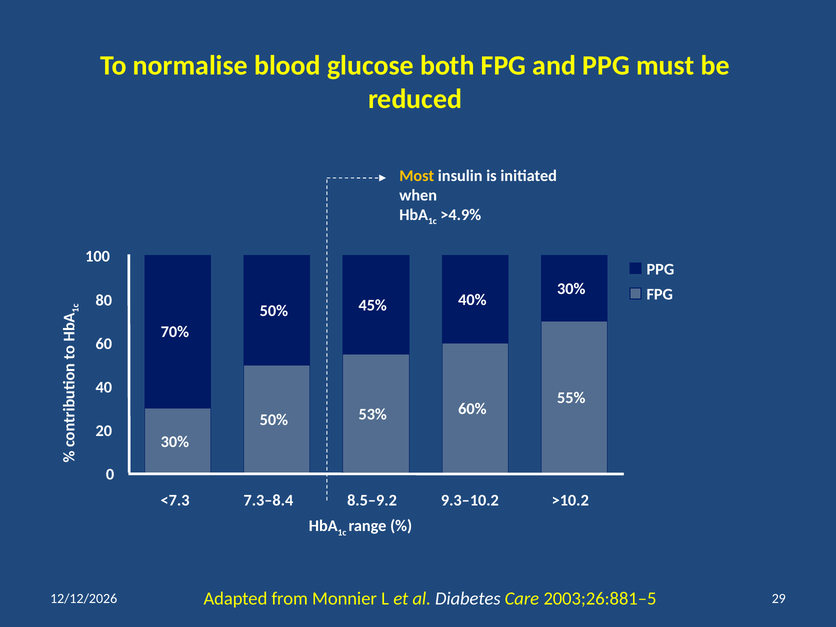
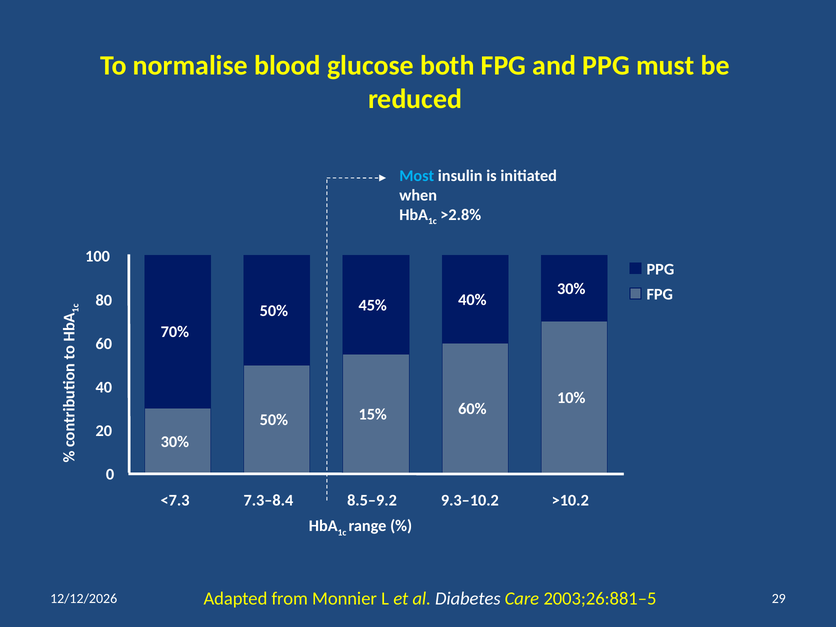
Most colour: yellow -> light blue (417, 176)
>4.9%: >4.9% -> >2.8% (461, 215)
55%: 55% -> 10% (571, 398)
53%: 53% -> 15% (373, 414)
